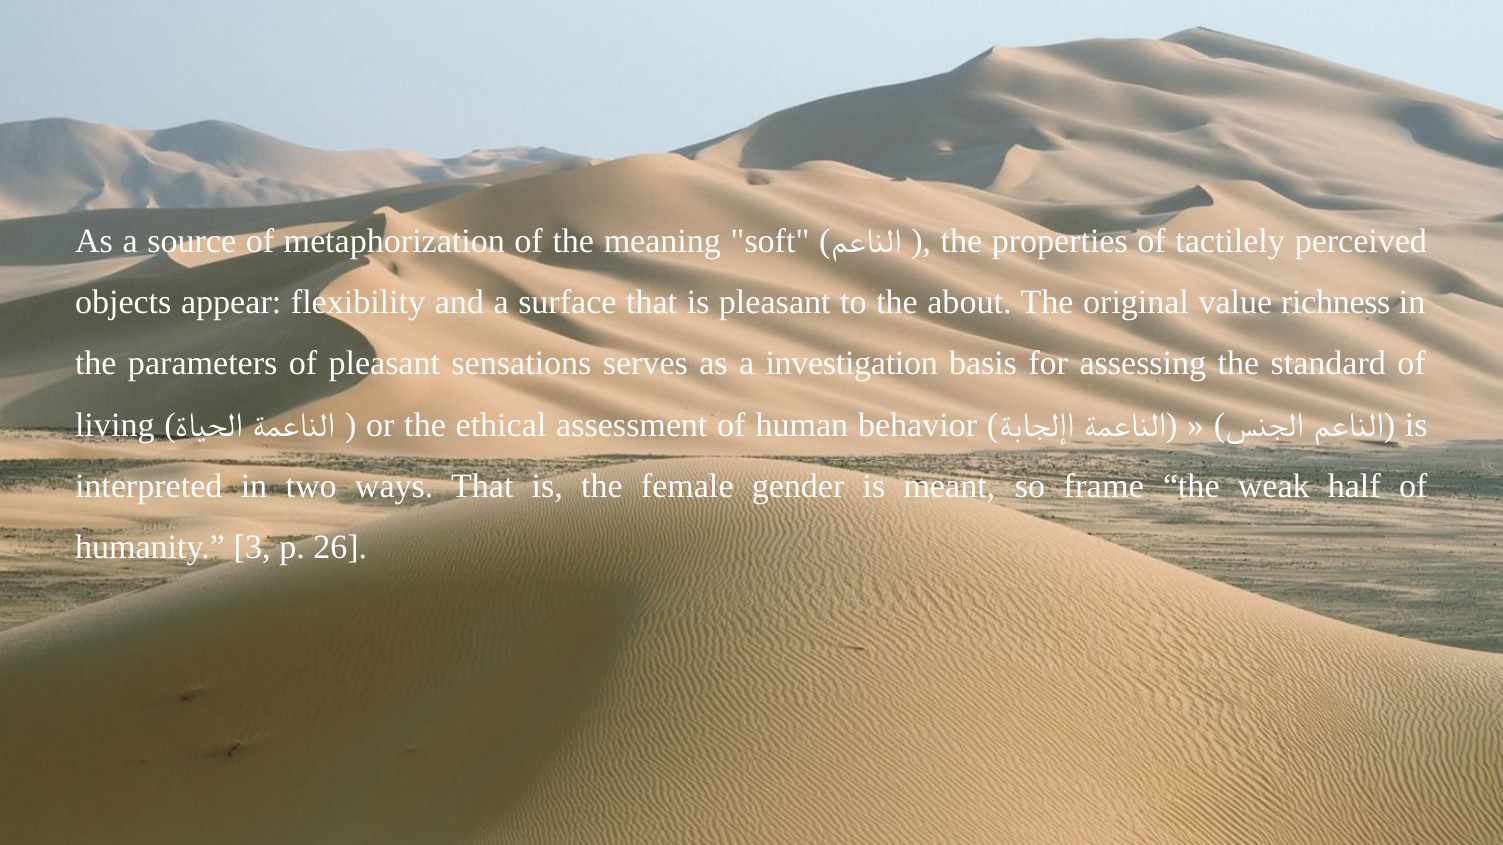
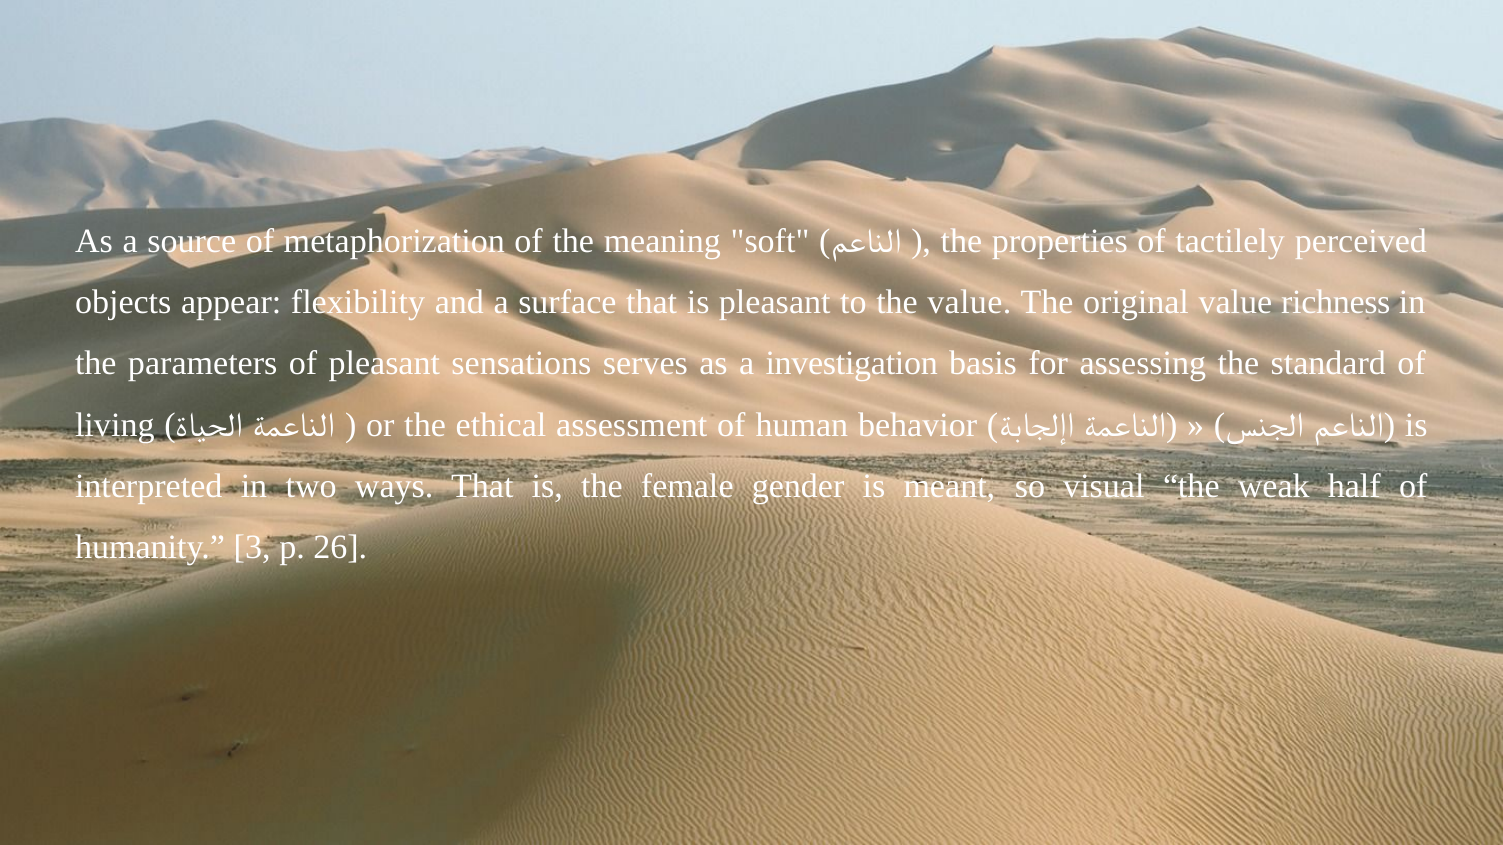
the about: about -> value (969, 302)
frame: frame -> visual (1104, 486)
